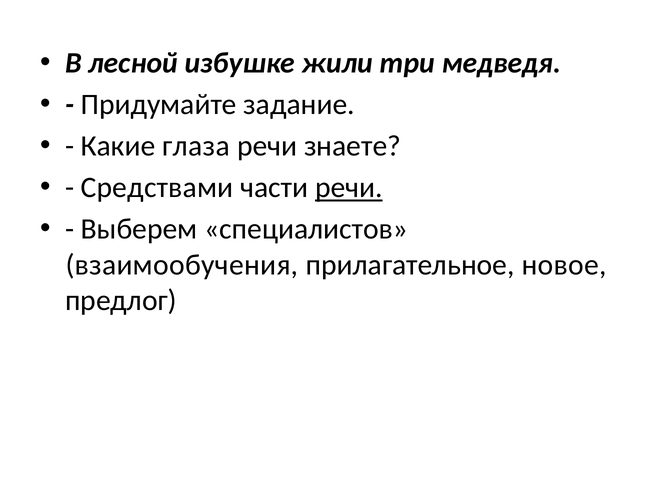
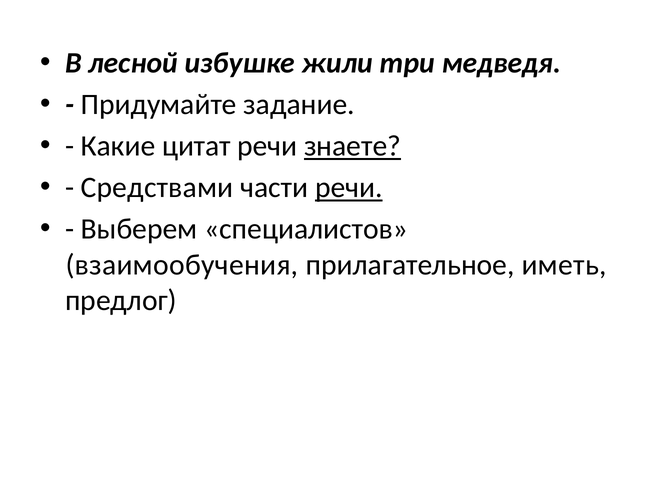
глаза: глаза -> цитат (196, 146)
знаете underline: none -> present (352, 146)
новое: новое -> иметь (564, 265)
